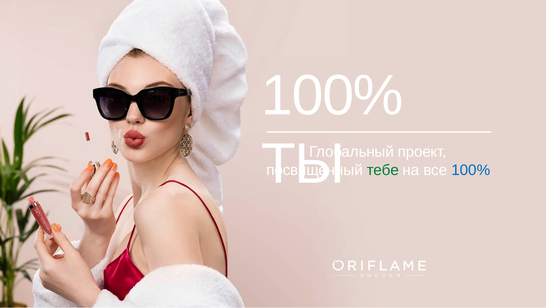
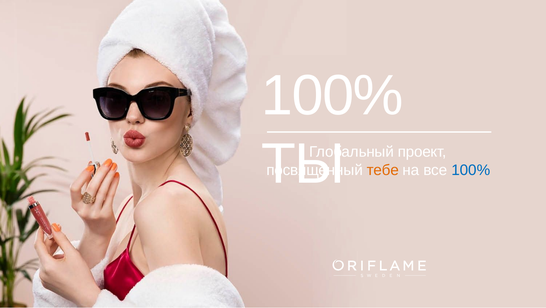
тебе colour: green -> orange (383, 170)
